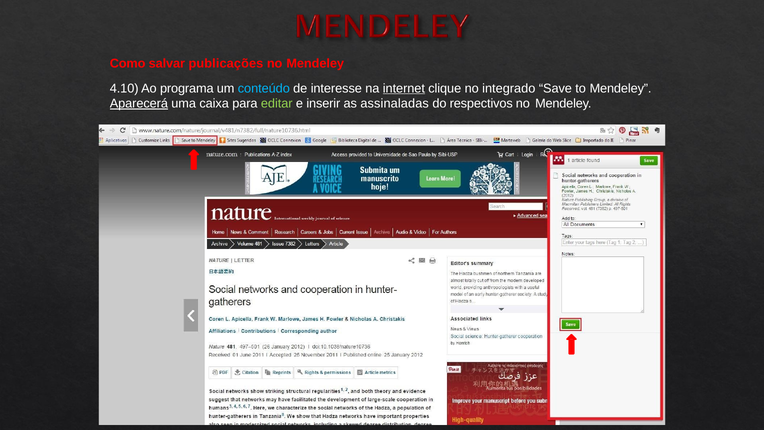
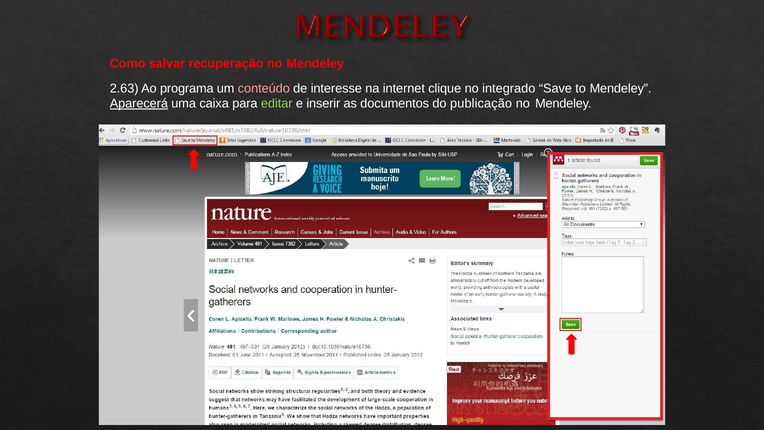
publicações: publicações -> recuperação (226, 64)
4.10: 4.10 -> 2.63 (124, 88)
conteúdo colour: light blue -> pink (264, 88)
internet underline: present -> none (404, 88)
assinaladas: assinaladas -> documentos (395, 104)
respectivos: respectivos -> publicação (481, 104)
